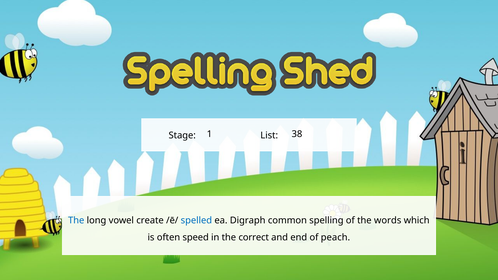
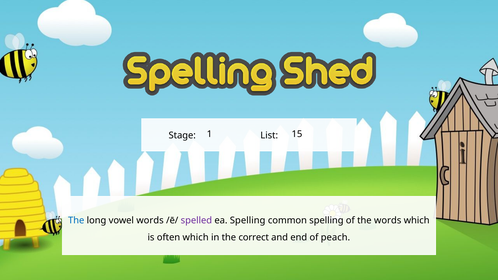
38: 38 -> 15 (297, 134)
vowel create: create -> words (150, 221)
spelled colour: blue -> purple (196, 221)
ea Digraph: Digraph -> Spelling (248, 221)
often speed: speed -> which (196, 237)
